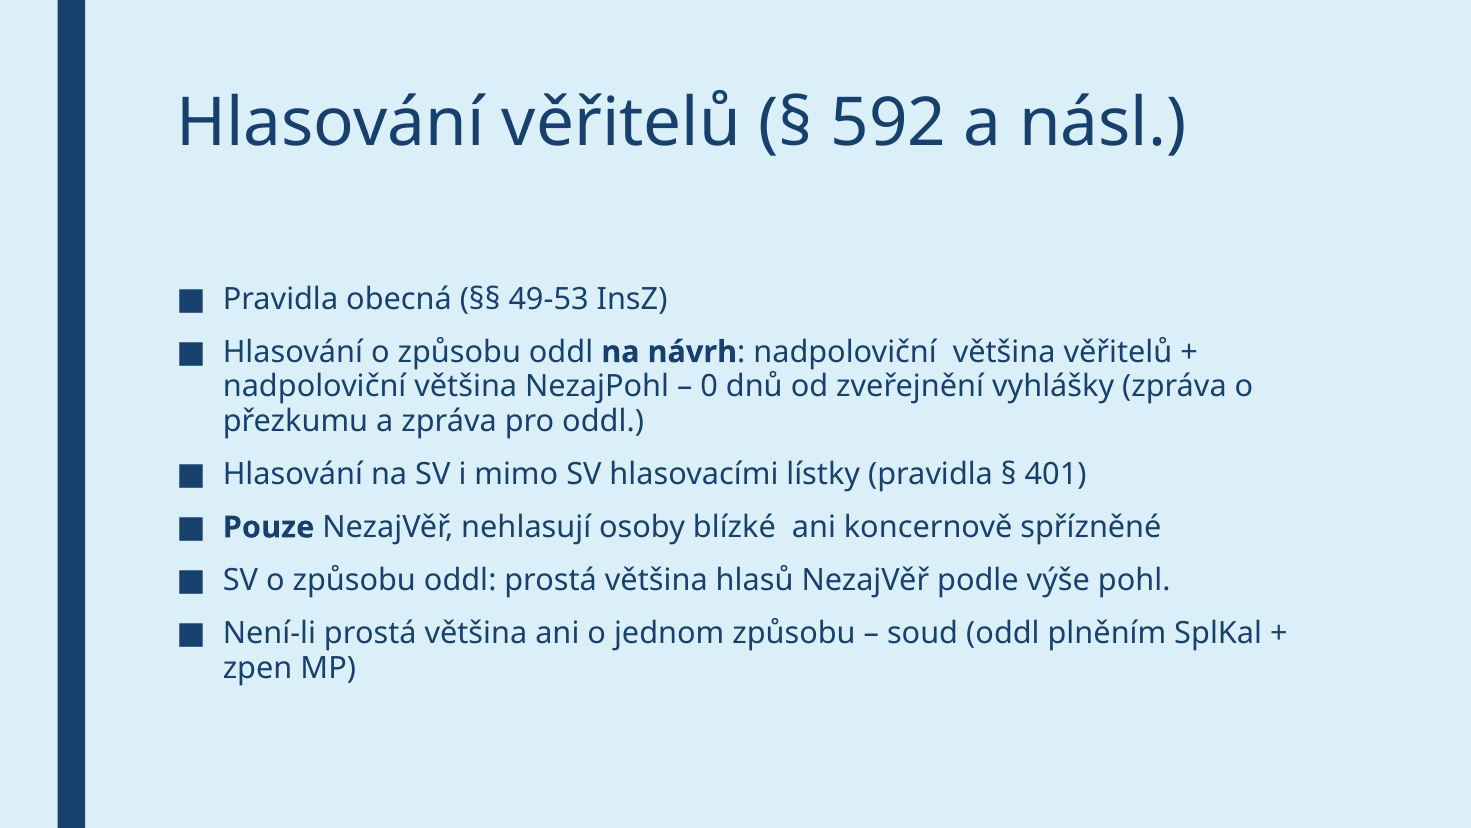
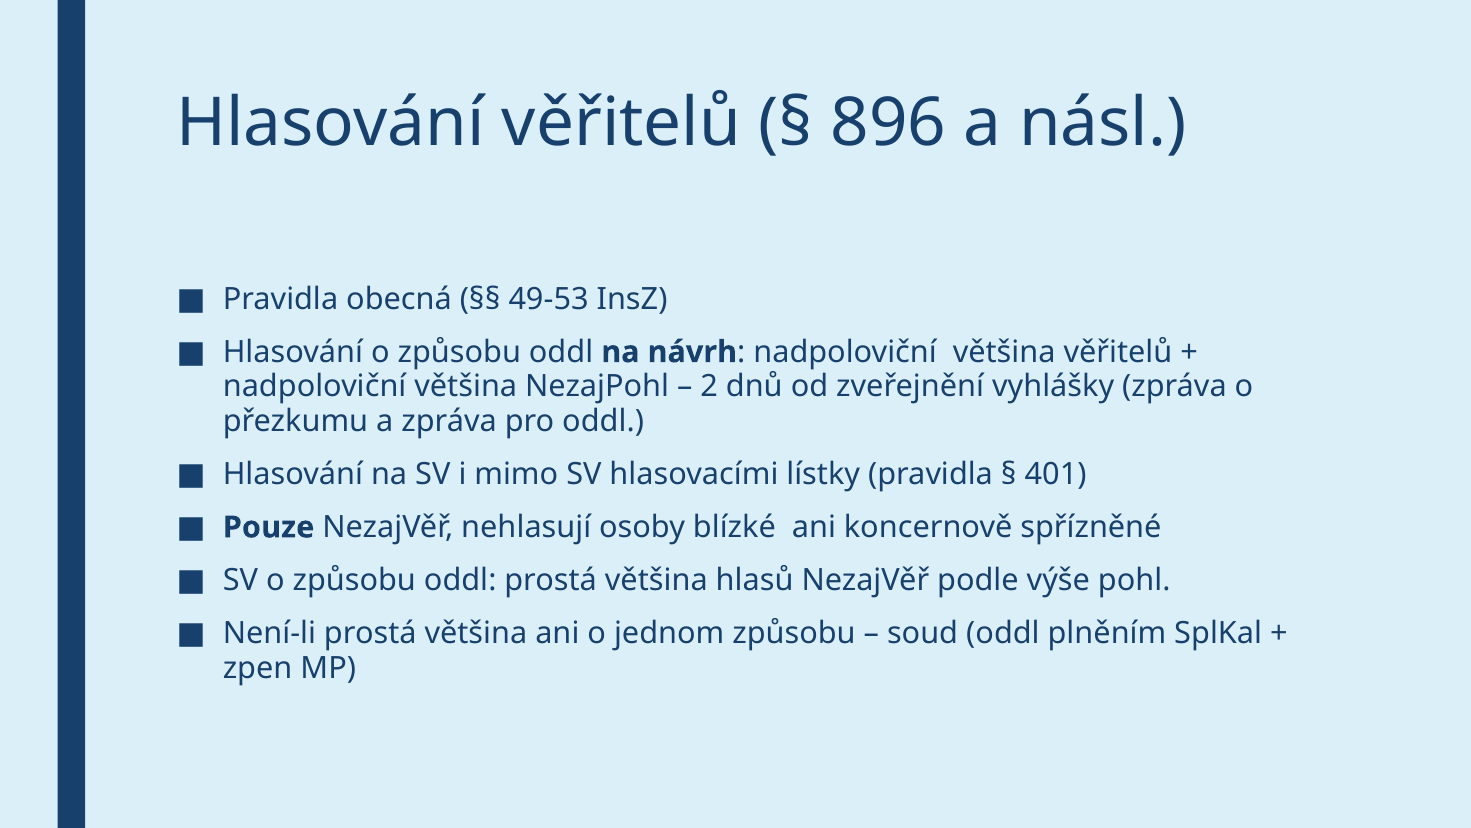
592: 592 -> 896 (889, 124)
0: 0 -> 2 (709, 386)
